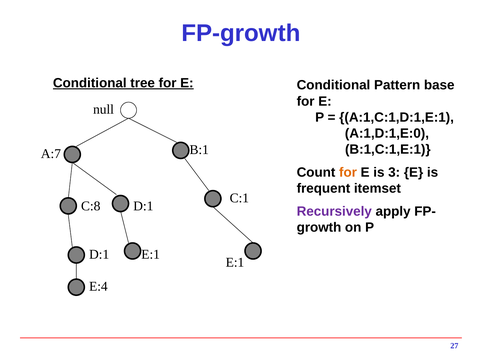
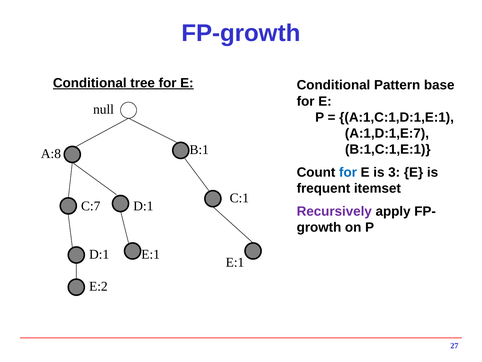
A:1,D:1,E:0: A:1,D:1,E:0 -> A:1,D:1,E:7 (387, 133)
A:7: A:7 -> A:8 (51, 154)
for colour: orange -> blue (348, 172)
C:8: C:8 -> C:7 (91, 206)
E:4: E:4 -> E:2 (98, 286)
